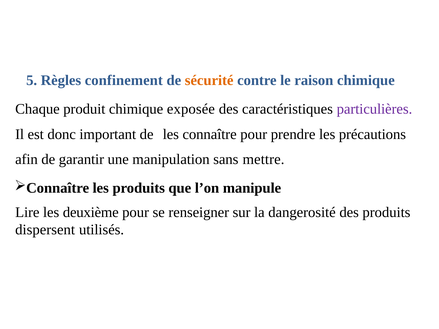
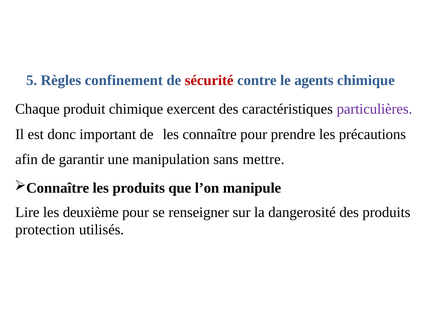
sécurité colour: orange -> red (209, 81)
raison: raison -> agents (314, 81)
exposée: exposée -> exercent (191, 109)
dispersent: dispersent -> protection (45, 230)
